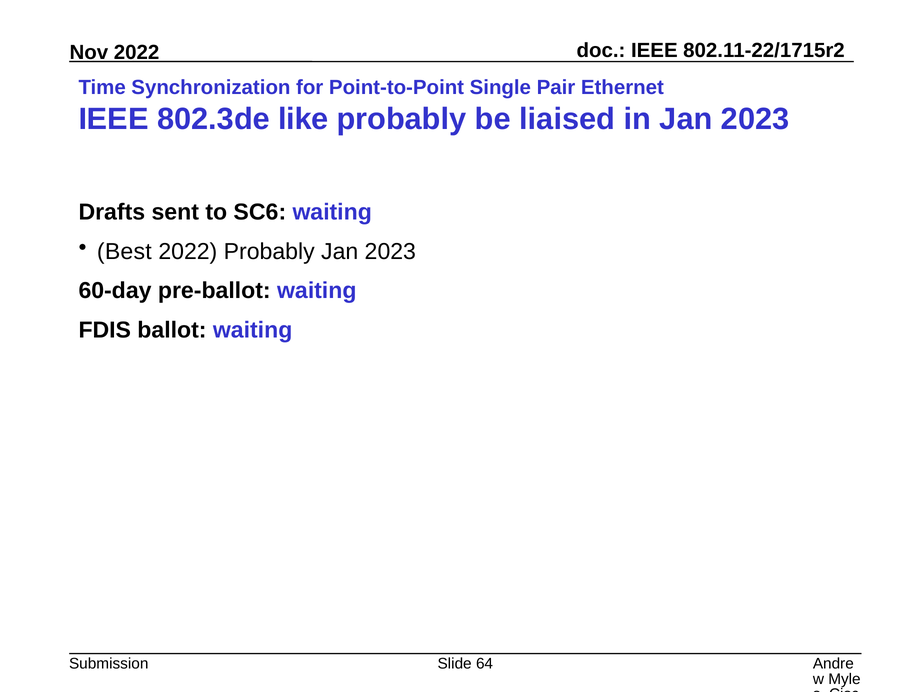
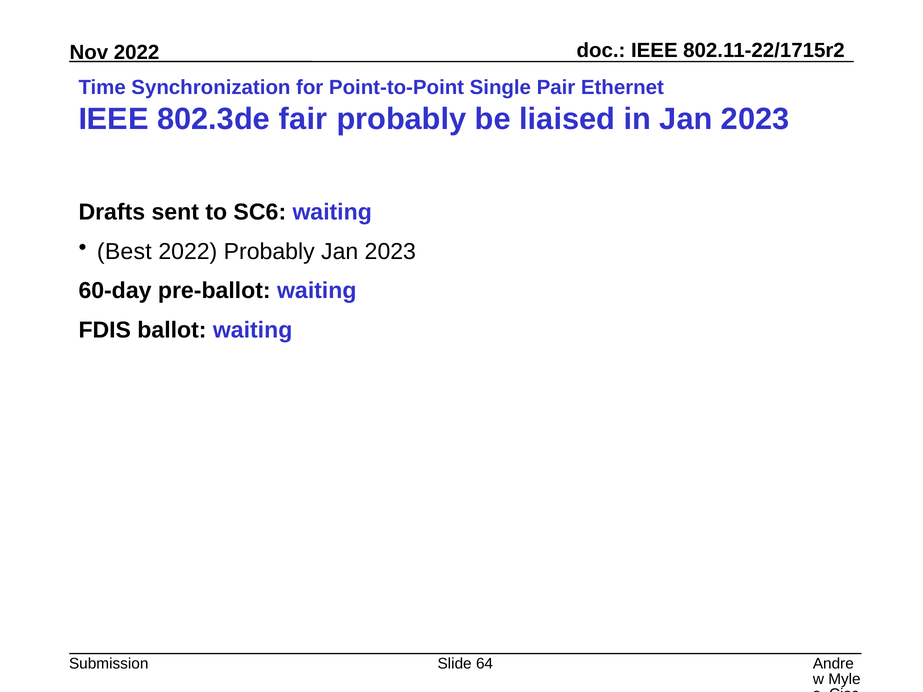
like: like -> fair (303, 119)
